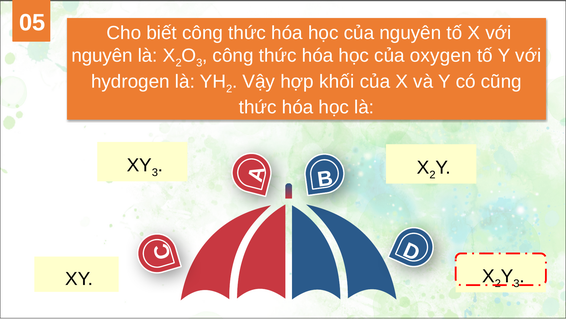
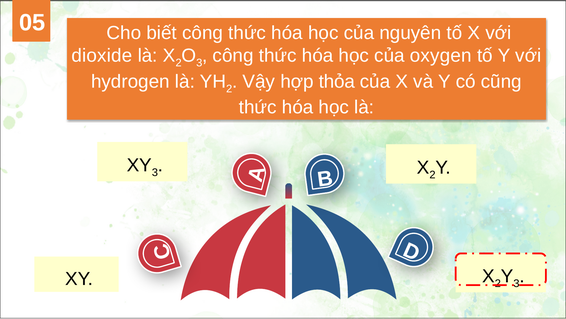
nguyên: nguyên -> dioxide (102, 56)
khối: khối -> thỏa (337, 81)
